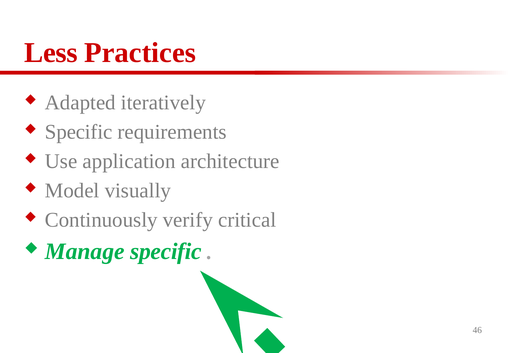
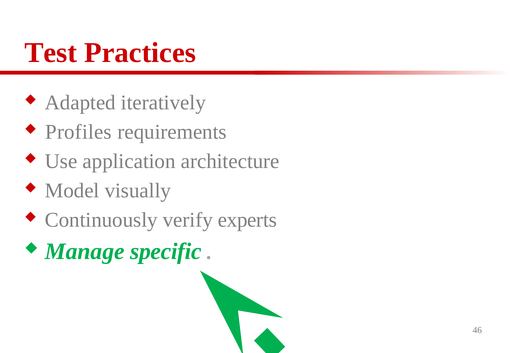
Less: Less -> Test (51, 53)
Specific: Specific -> Profiles (78, 132)
critical: critical -> experts (247, 220)
